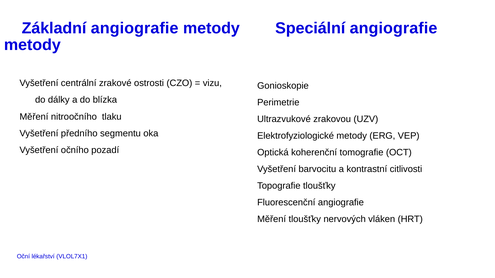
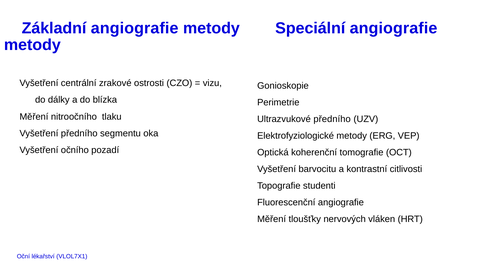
Ultrazvukové zrakovou: zrakovou -> předního (332, 119)
Topografie tloušťky: tloušťky -> studenti (319, 186)
